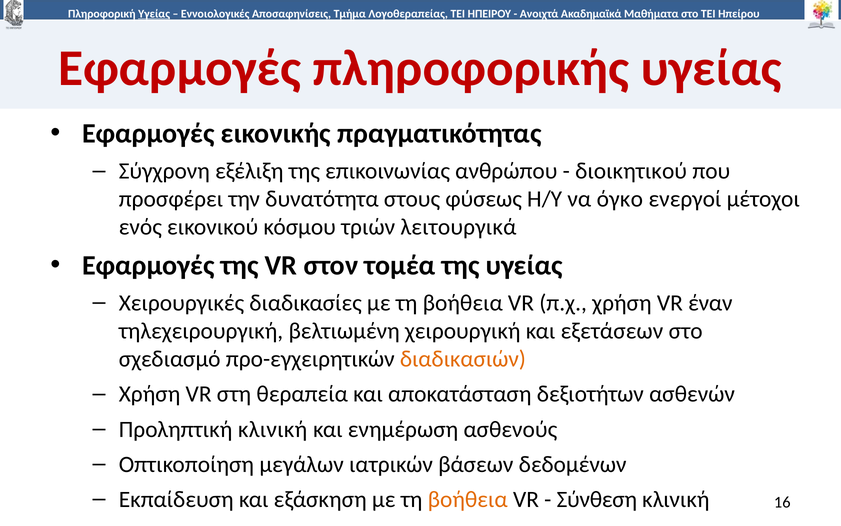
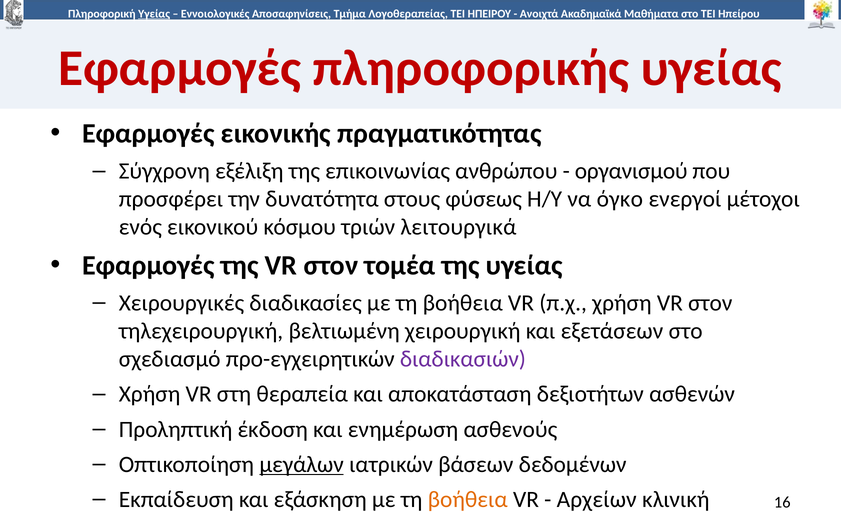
διοικητικού: διοικητικού -> οργανισμού (631, 171)
χρήση VR έναν: έναν -> στον (710, 303)
διαδικασιών colour: orange -> purple (463, 359)
Προληπτική κλινική: κλινική -> έκδοση (273, 429)
μεγάλων underline: none -> present (302, 464)
Σύνθεση: Σύνθεση -> Αρχείων (597, 499)
